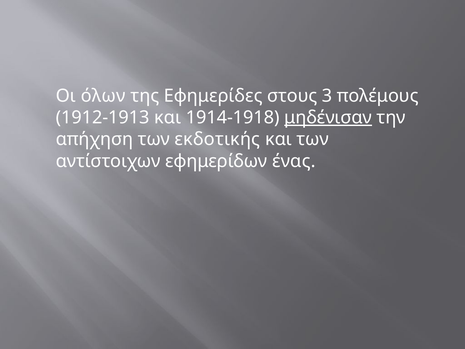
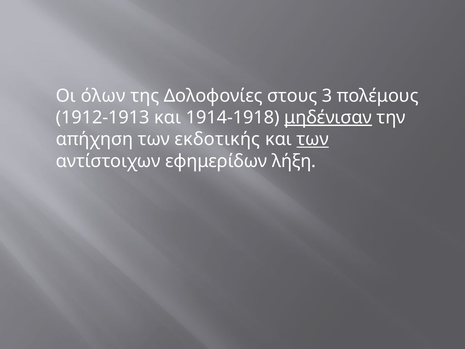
Εφημερίδες: Εφημερίδες -> Δολοφονίες (213, 96)
των underline: none -> present (313, 139)
ένας: ένας -> λήξη (294, 161)
